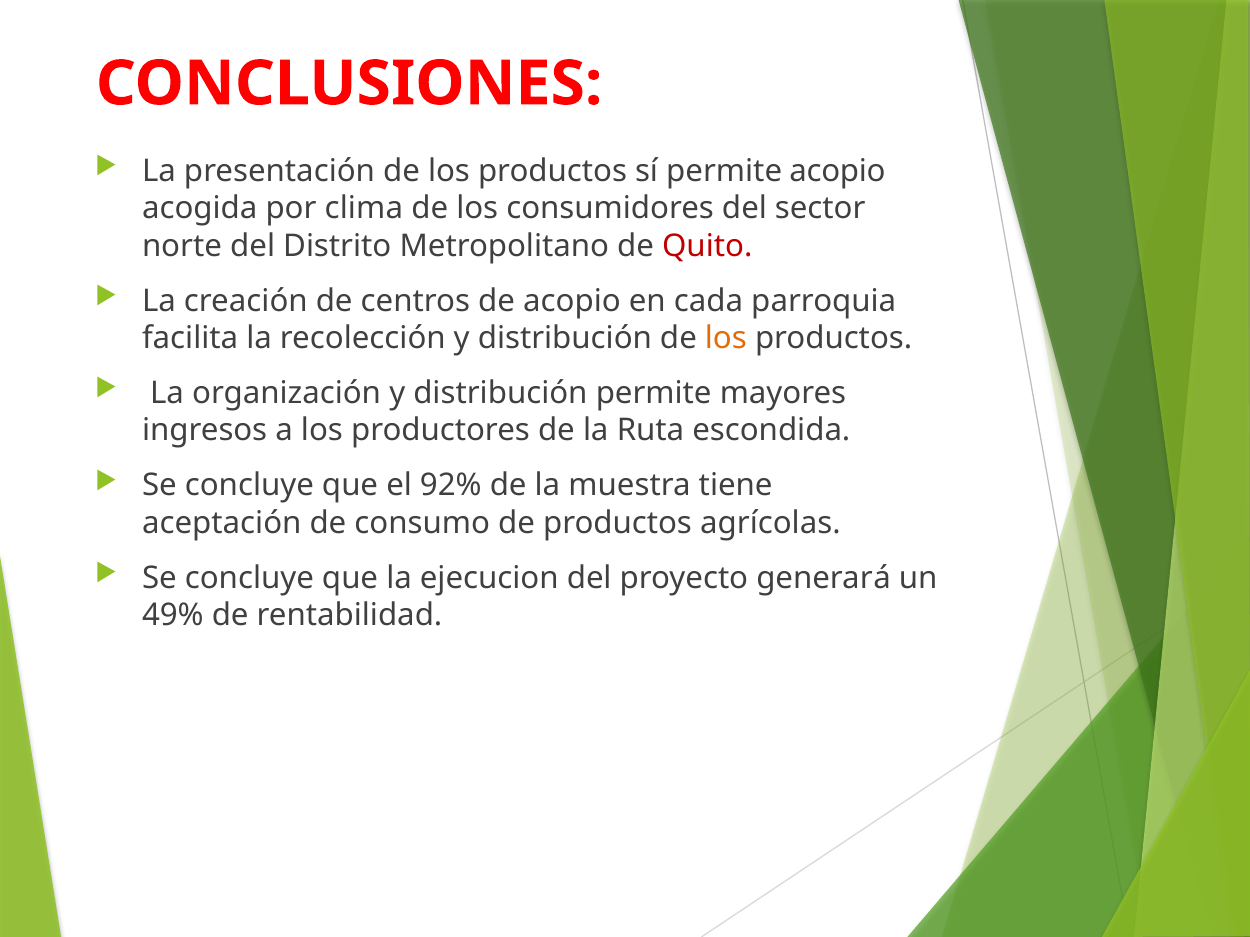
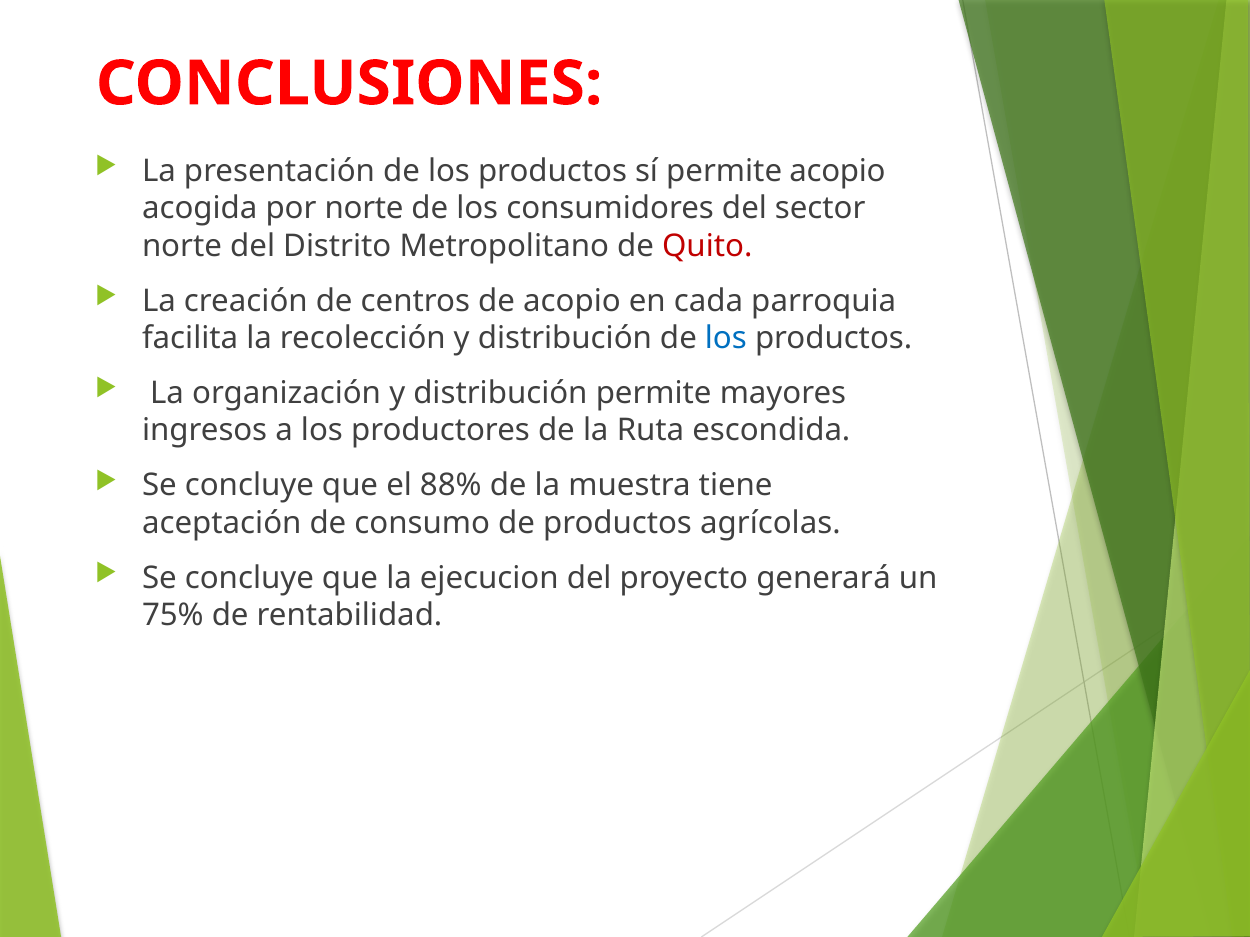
por clima: clima -> norte (364, 209)
los colour: orange -> blue (726, 338)
92%: 92% -> 88% (451, 486)
49%: 49% -> 75% (173, 616)
